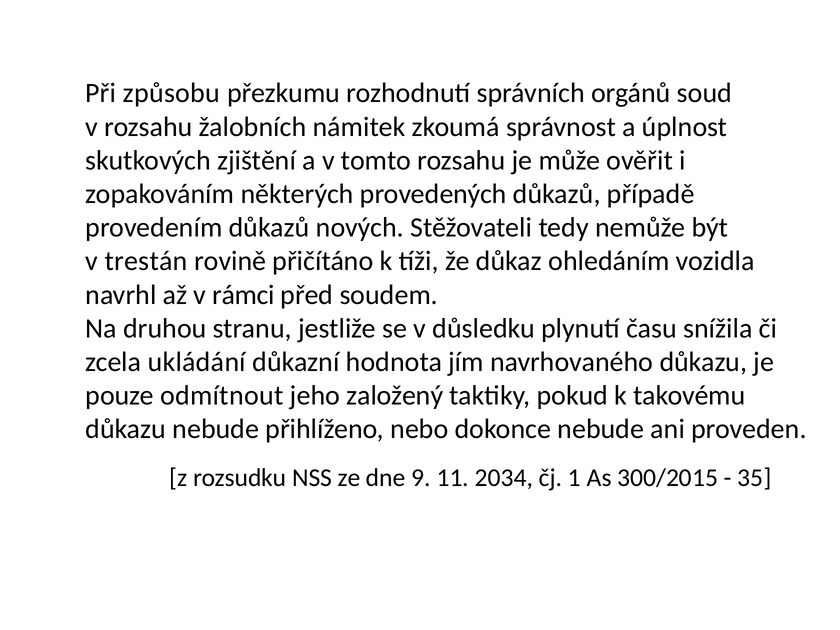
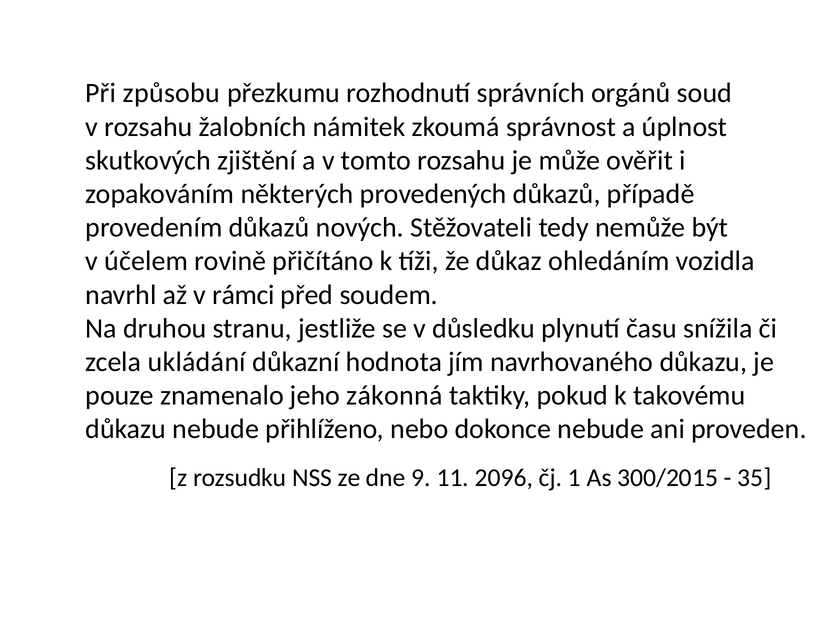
trestán: trestán -> účelem (146, 261)
odmítnout: odmítnout -> znamenalo (222, 396)
založený: založený -> zákonná (395, 396)
2034: 2034 -> 2096 (504, 478)
